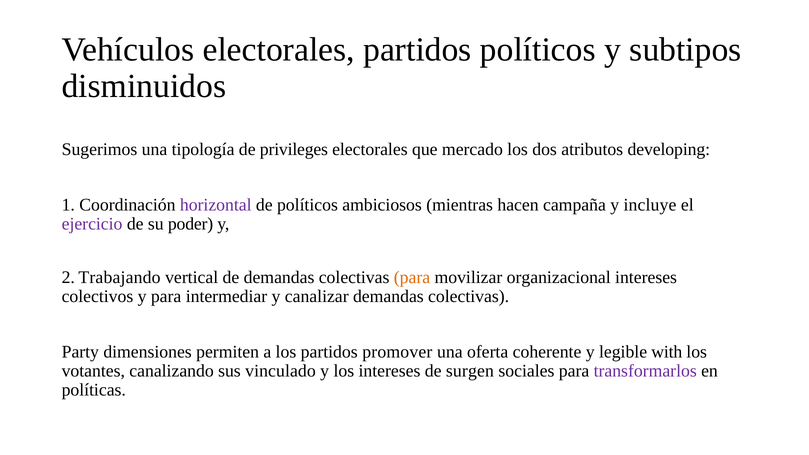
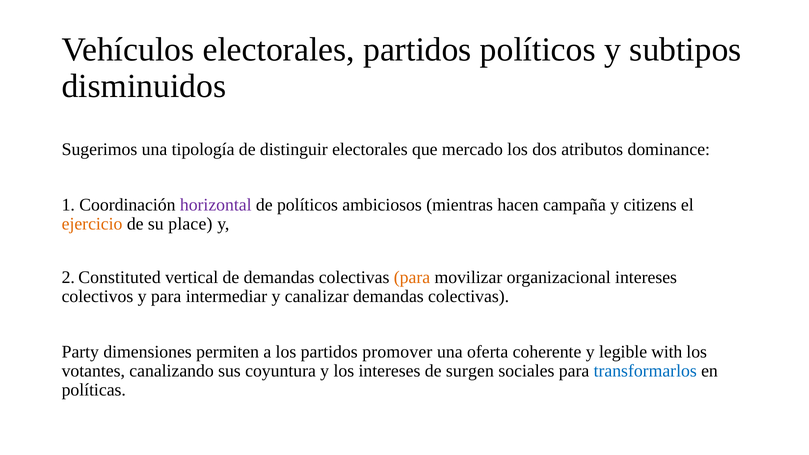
privileges: privileges -> distinguir (294, 149)
developing: developing -> dominance (669, 149)
incluye: incluye -> citizens (650, 205)
ejercicio colour: purple -> orange (92, 224)
poder: poder -> place (190, 224)
Trabajando: Trabajando -> Constituted (120, 277)
vinculado: vinculado -> coyuntura (281, 371)
transformarlos colour: purple -> blue (645, 371)
